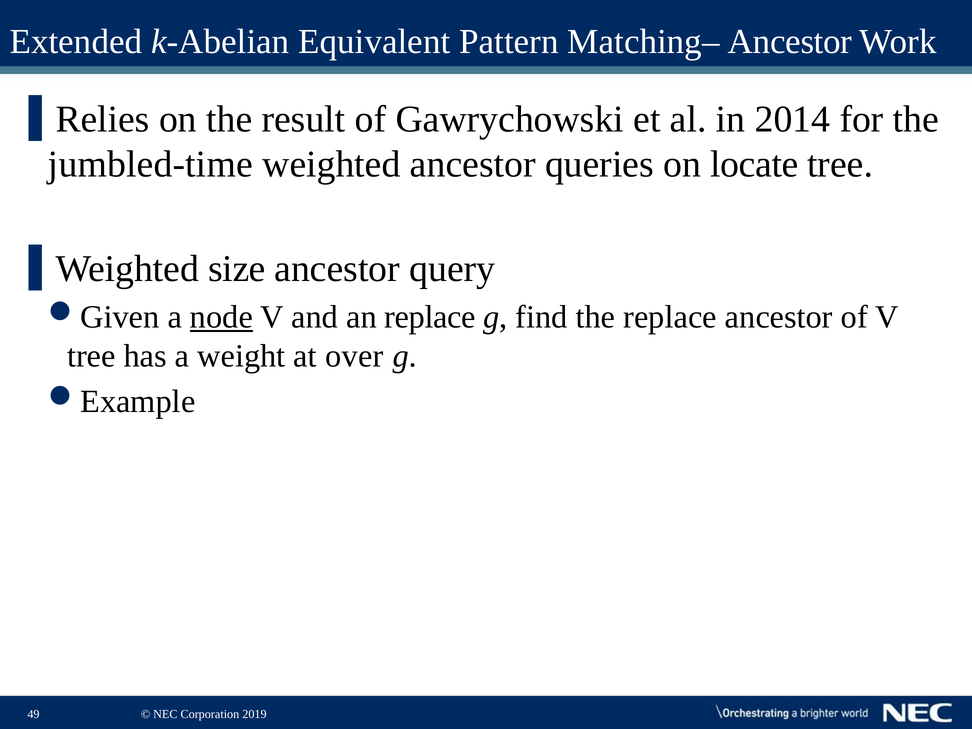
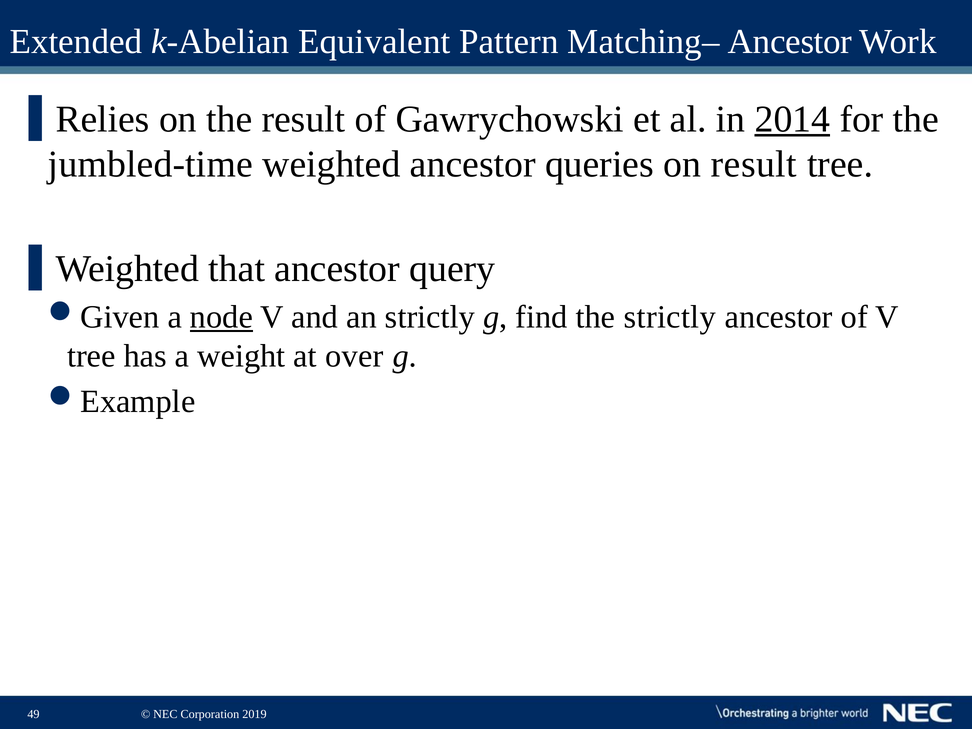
2014 underline: none -> present (792, 119)
on locate: locate -> result (754, 165)
size: size -> that (237, 269)
an replace: replace -> strictly (430, 317)
the replace: replace -> strictly (670, 317)
